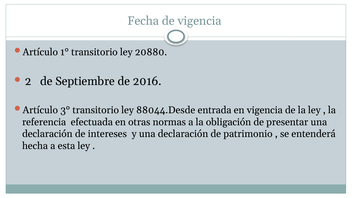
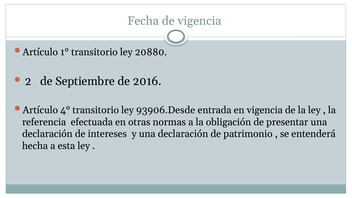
3°: 3° -> 4° (65, 110)
88044.Desde: 88044.Desde -> 93906.Desde (166, 110)
